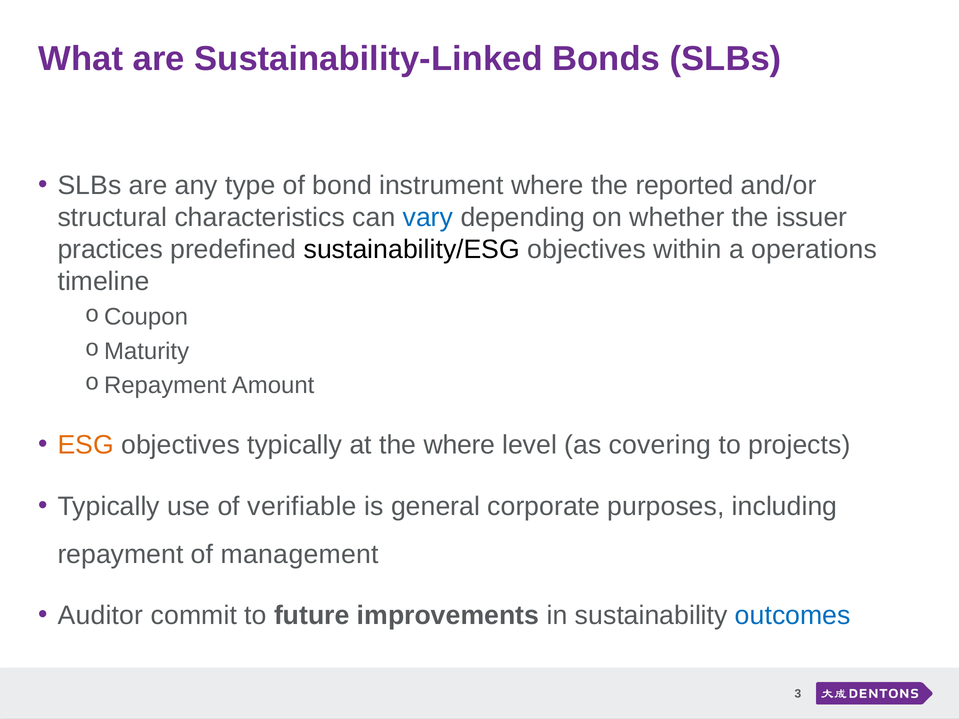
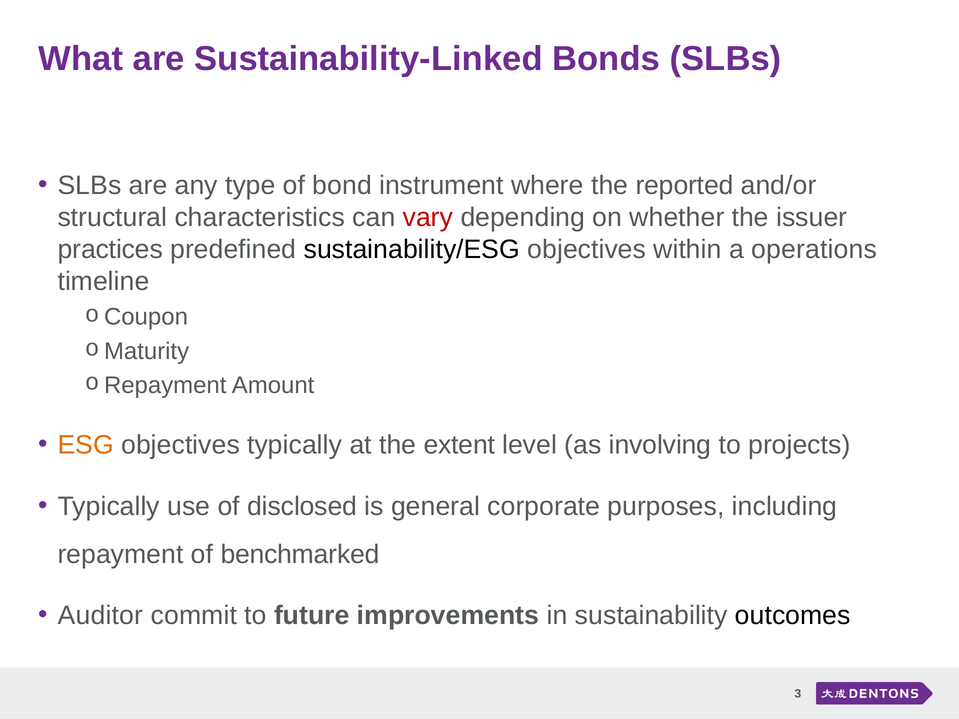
vary colour: blue -> red (428, 218)
the where: where -> extent (459, 445)
covering: covering -> involving (660, 445)
verifiable: verifiable -> disclosed (302, 506)
management: management -> benchmarked (300, 554)
outcomes colour: blue -> black (793, 616)
